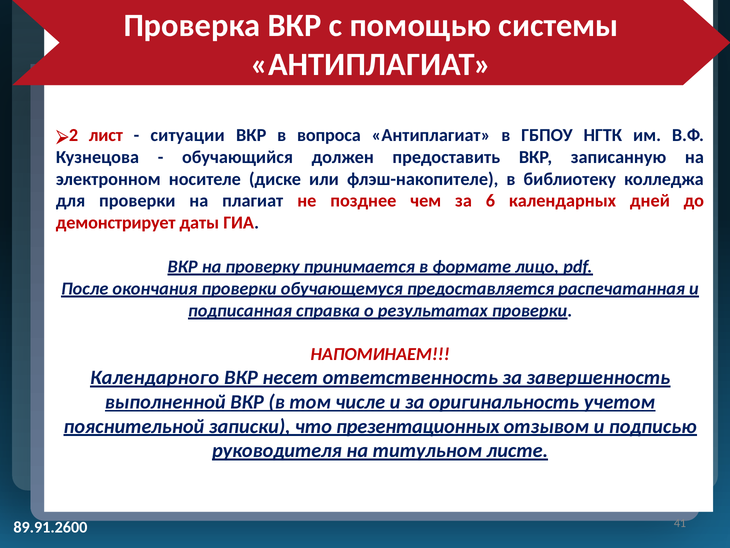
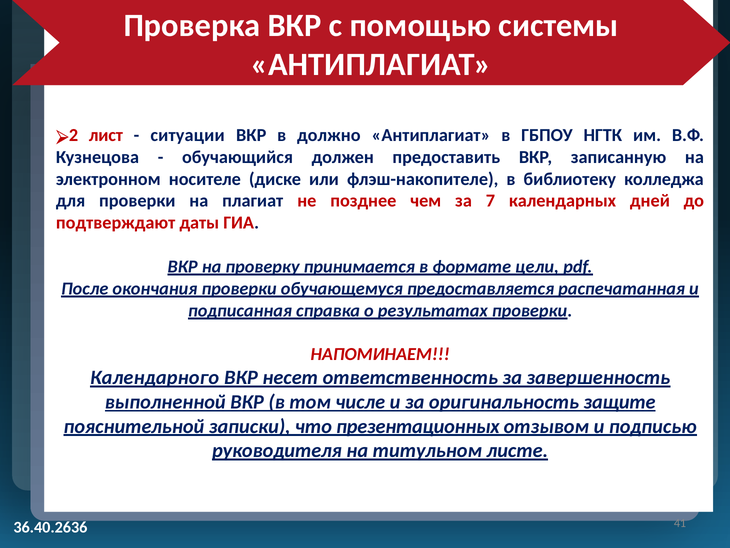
вопроса: вопроса -> должно (329, 135)
6: 6 -> 7 (490, 201)
демонстрирует: демонстрирует -> подтверждают (116, 223)
лицо: лицо -> цели (537, 266)
учетом: учетом -> защите (620, 402)
89.91.2600: 89.91.2600 -> 36.40.2636 (50, 527)
